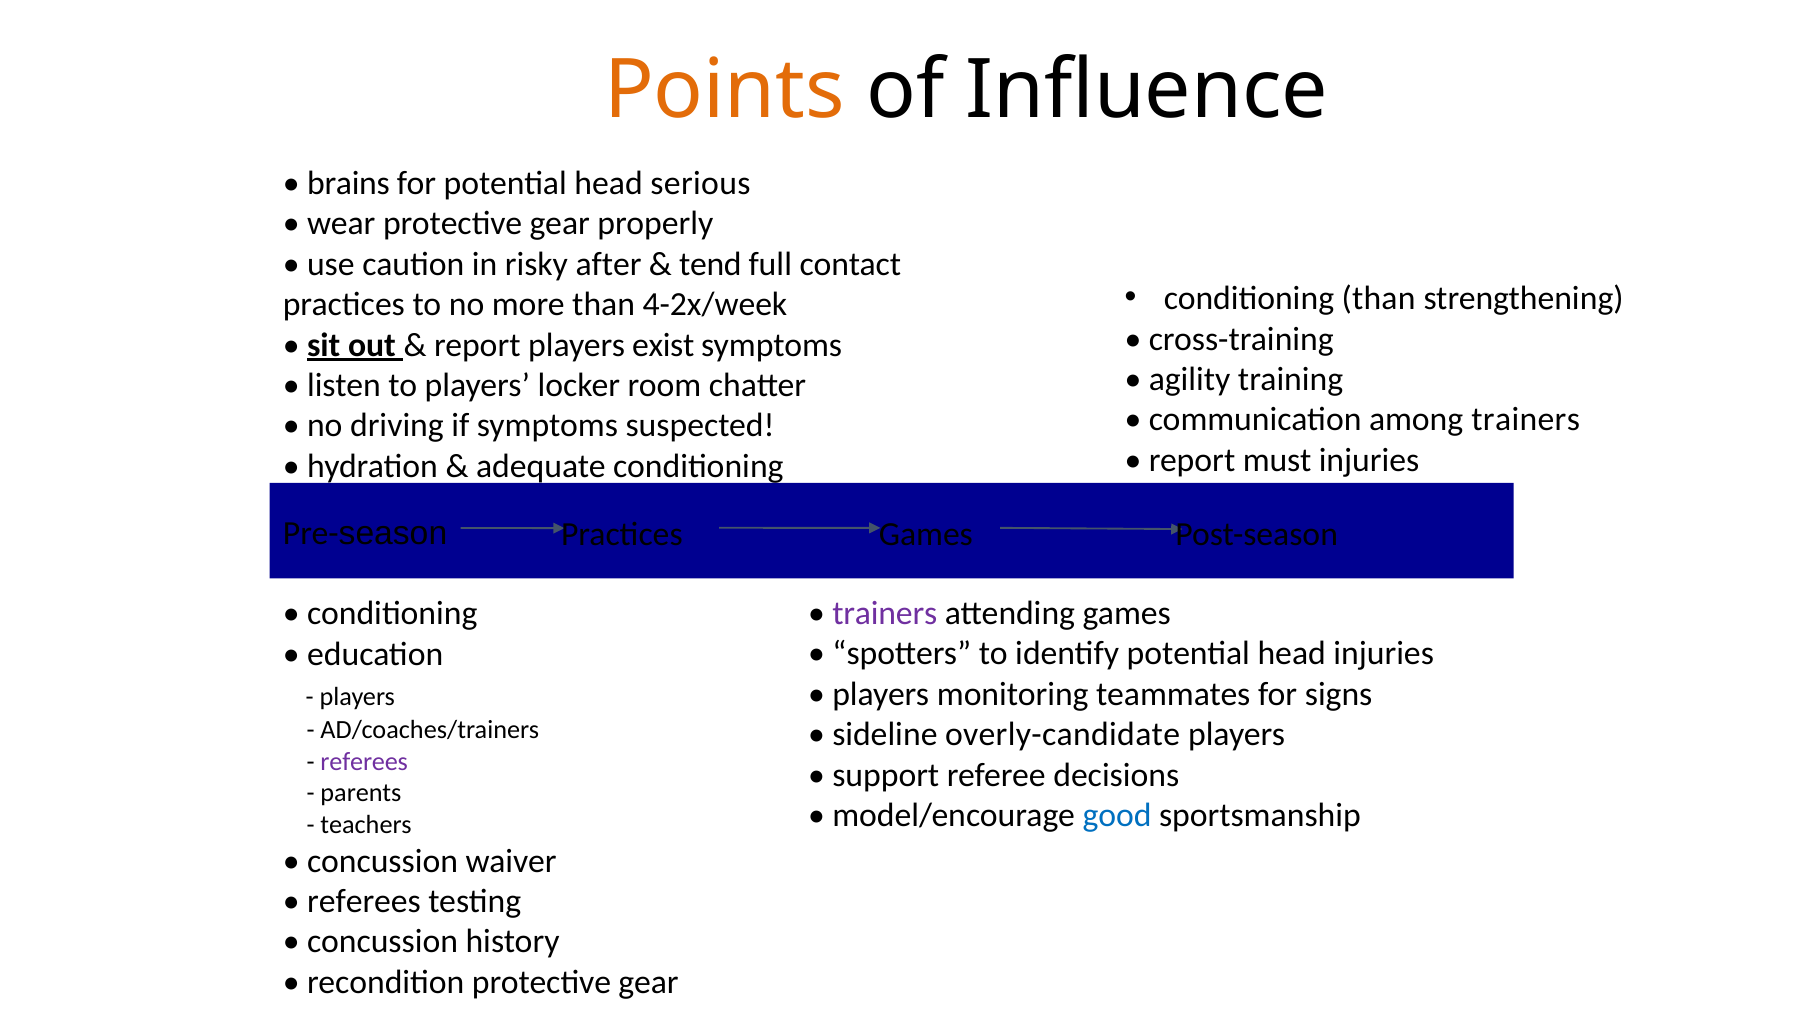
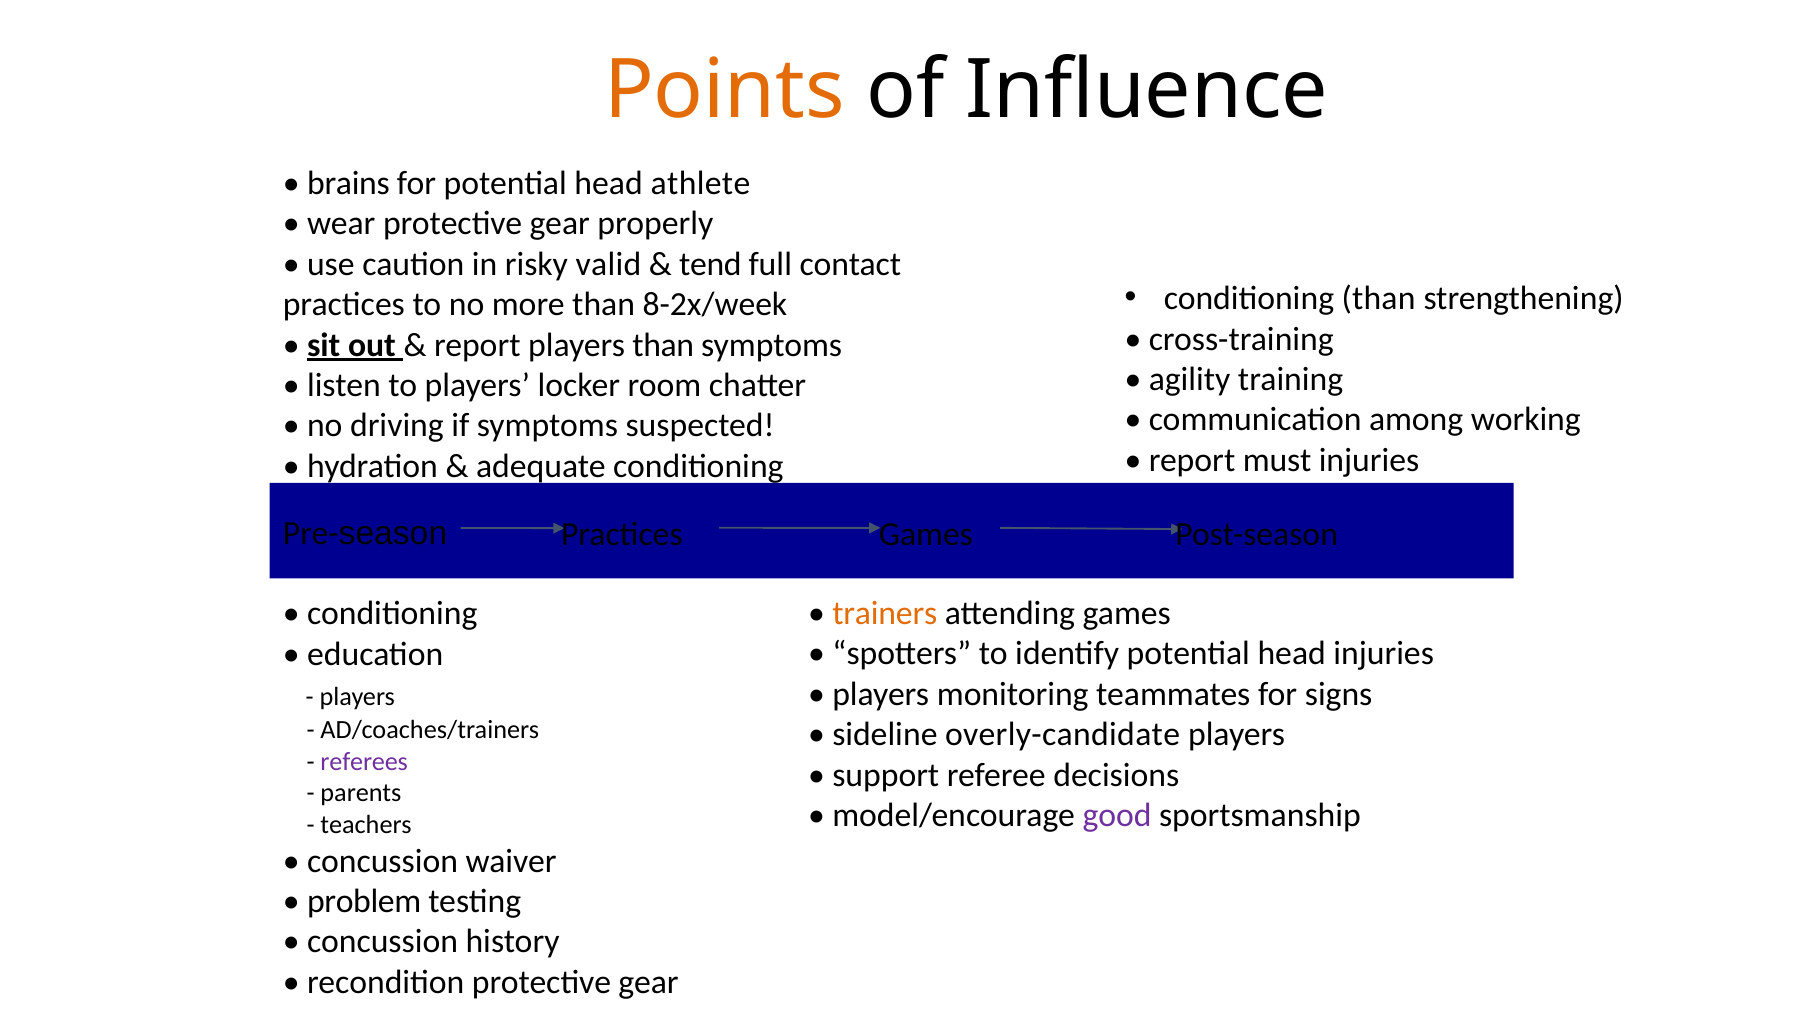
serious: serious -> athlete (700, 183)
after: after -> valid (608, 264)
4-2x/week: 4-2x/week -> 8-2x/week (715, 305)
players exist: exist -> than (663, 345)
among trainers: trainers -> working (1526, 420)
trainers colour: purple -> orange (885, 614)
good colour: blue -> purple (1117, 816)
referees: referees -> problem (364, 902)
